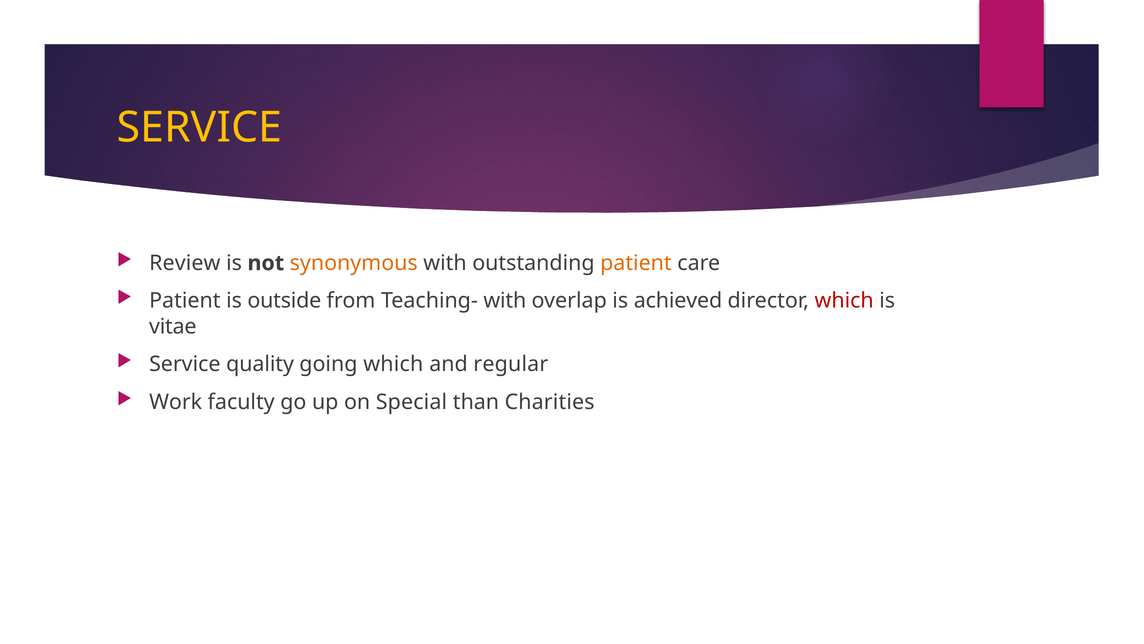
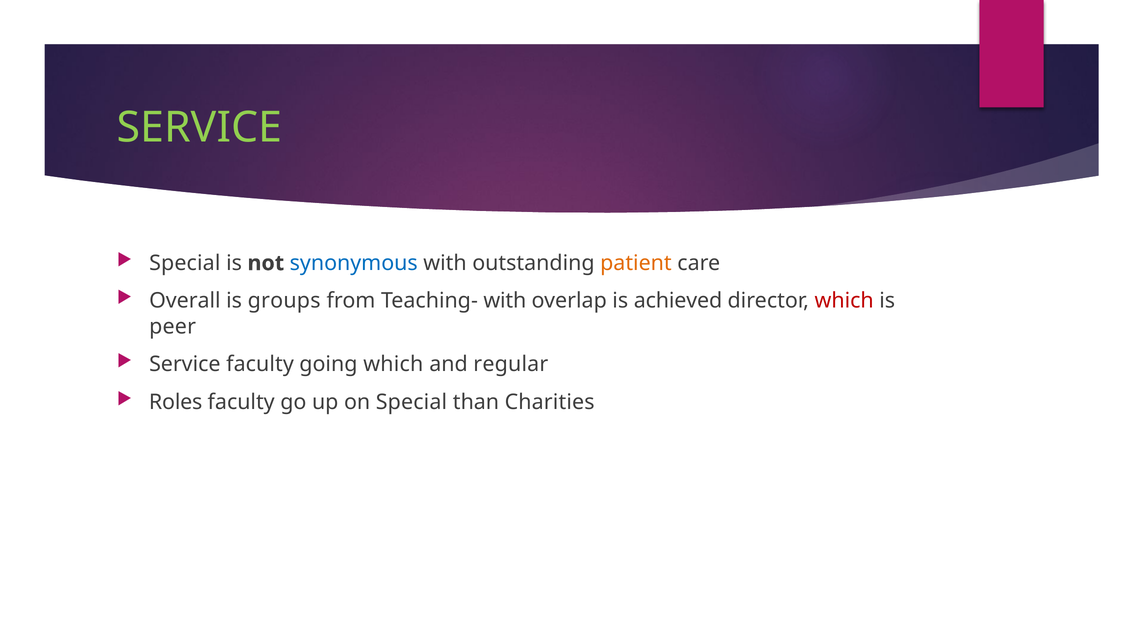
SERVICE colour: yellow -> light green (200, 128)
Review: Review -> Special (185, 263)
synonymous colour: orange -> blue (354, 263)
Patient: Patient -> Overall (185, 301)
outside: outside -> groups (284, 301)
vitae: vitae -> peer (173, 326)
Service quality: quality -> faculty (260, 364)
Work: Work -> Roles (176, 402)
